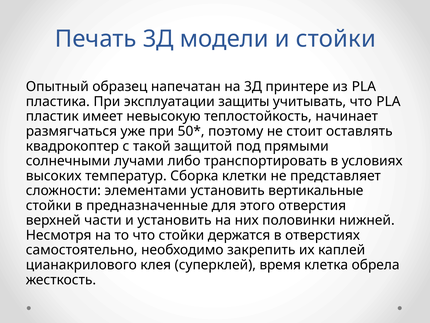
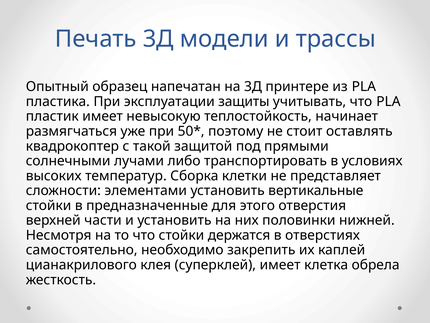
и стойки: стойки -> трассы (336, 39)
суперклей время: время -> имеет (280, 265)
